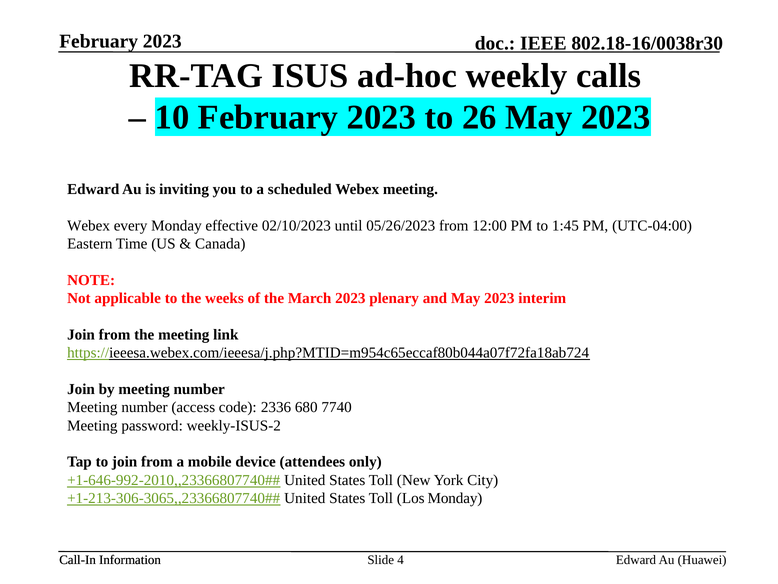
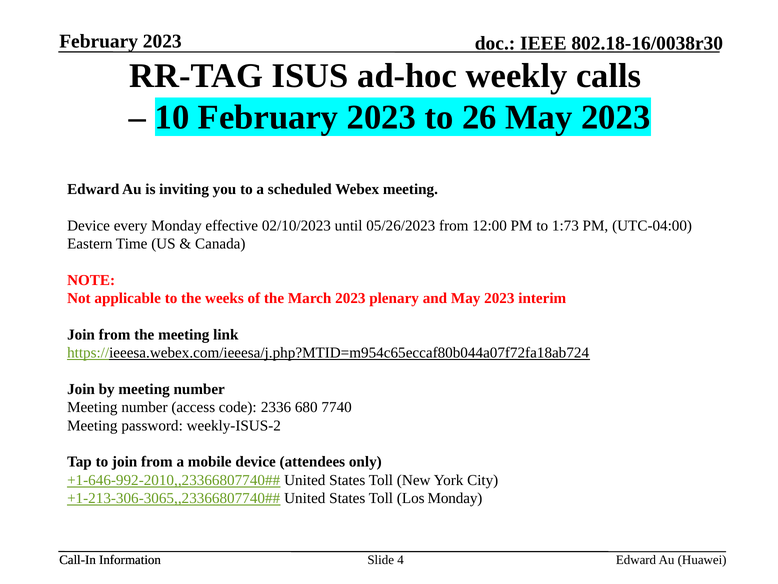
Webex: Webex -> Device (89, 225)
1:45: 1:45 -> 1:73 (565, 225)
